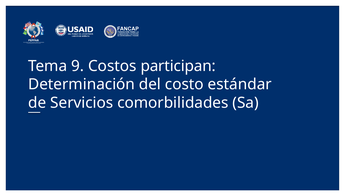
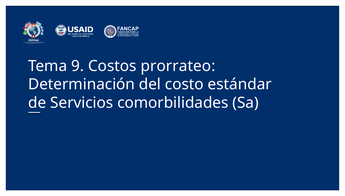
participan: participan -> prorrateo (178, 66)
